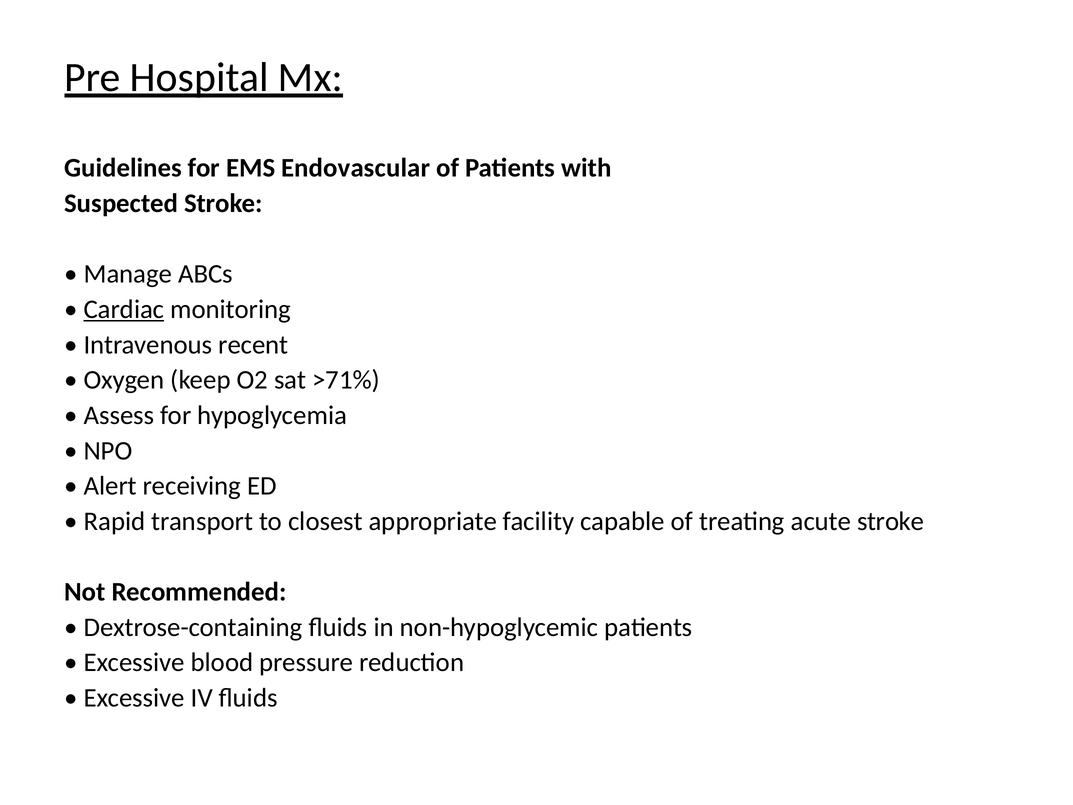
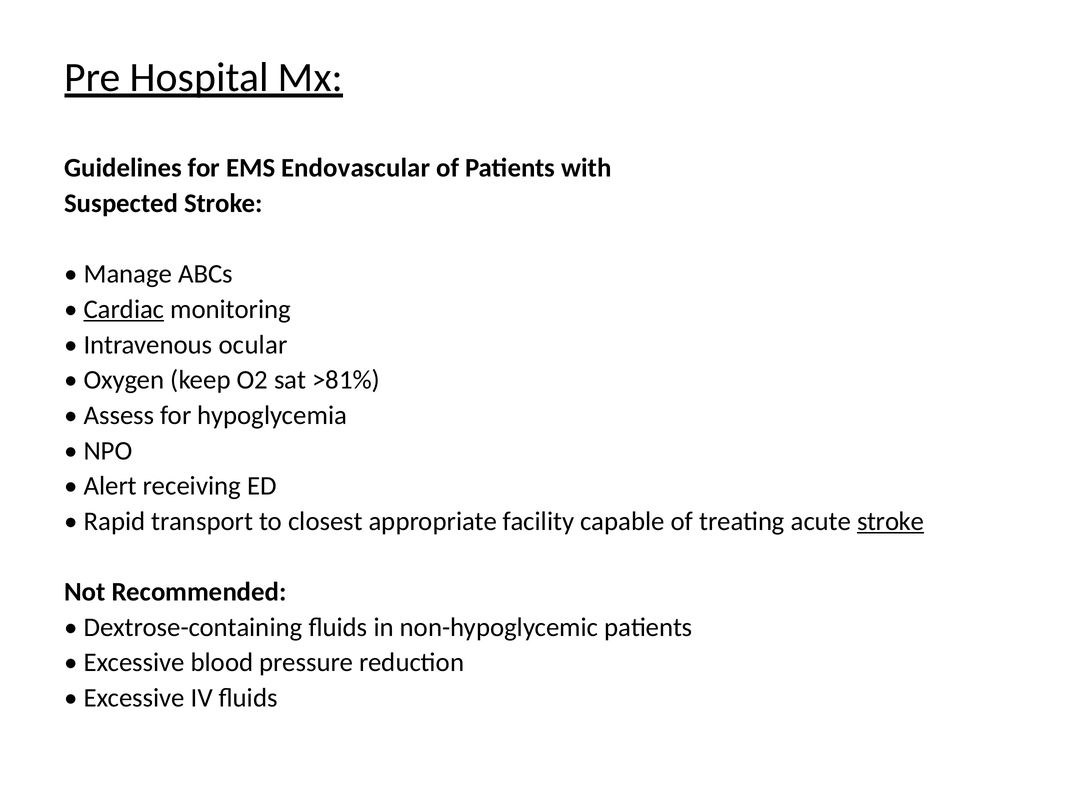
recent: recent -> ocular (253, 345)
>71%: >71% -> >81% (346, 380)
stroke underline: none -> present (891, 521)
